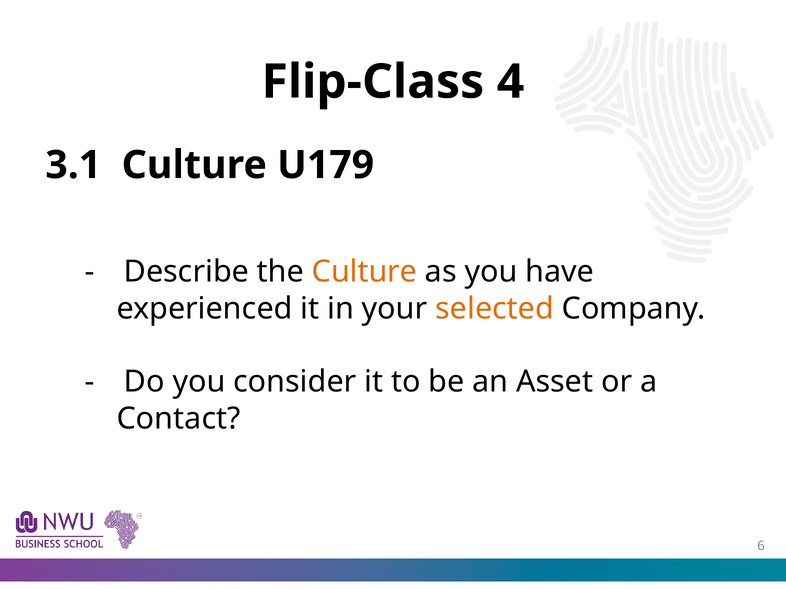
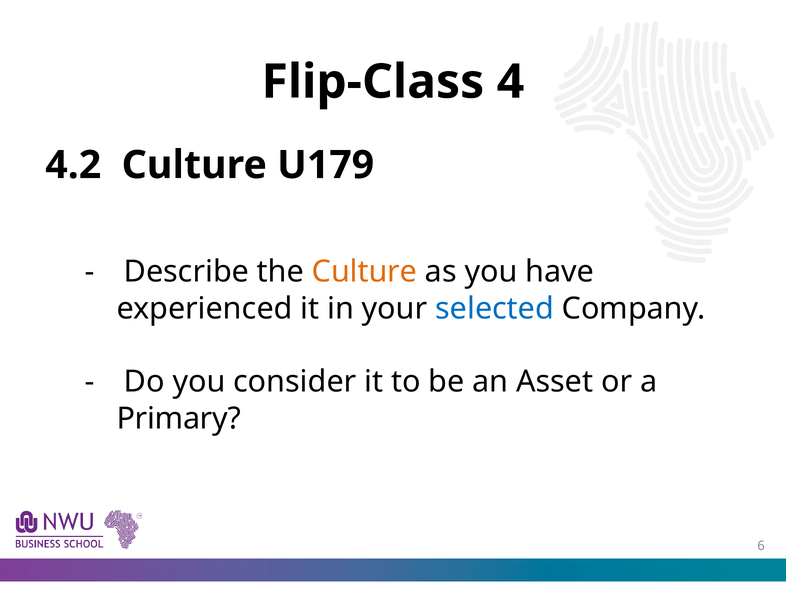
3.1: 3.1 -> 4.2 (73, 165)
selected colour: orange -> blue (495, 309)
Contact: Contact -> Primary (179, 419)
